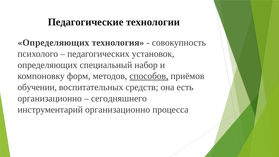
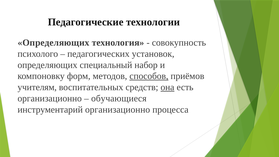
обучении: обучении -> учителям (37, 87)
она underline: none -> present (167, 87)
сегодняшнего: сегодняшнего -> обучающиеся (119, 98)
